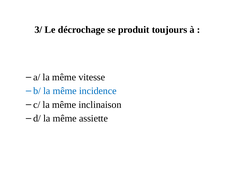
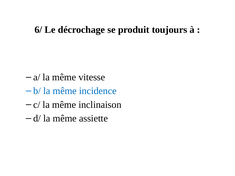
3/: 3/ -> 6/ (38, 30)
